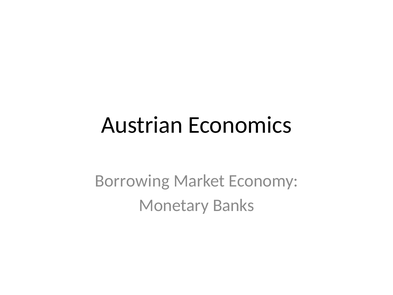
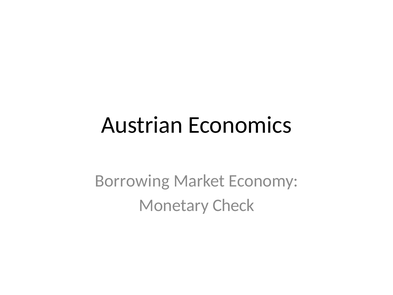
Banks: Banks -> Check (233, 205)
